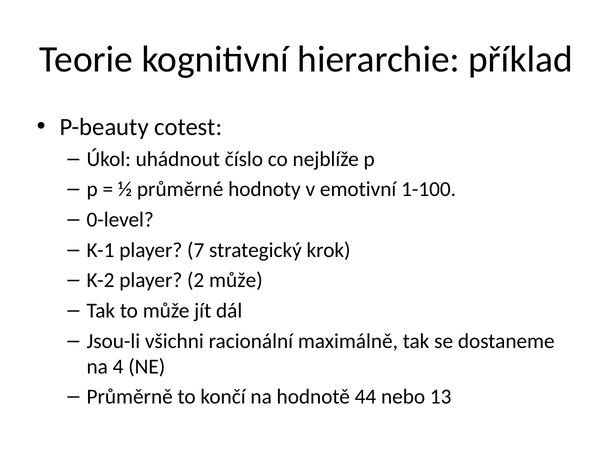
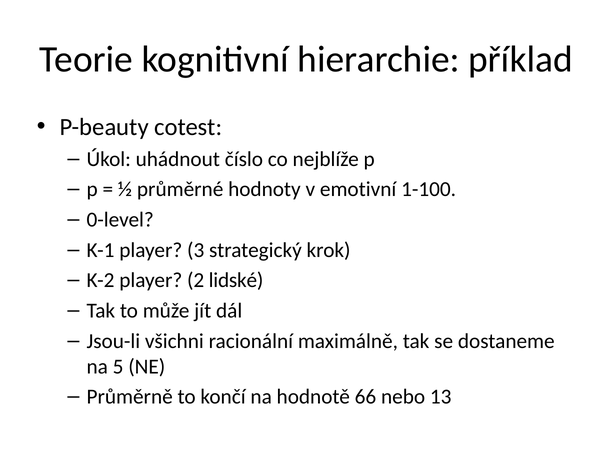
7: 7 -> 3 (196, 250)
2 může: může -> lidské (236, 280)
4: 4 -> 5 (118, 366)
44: 44 -> 66 (365, 397)
